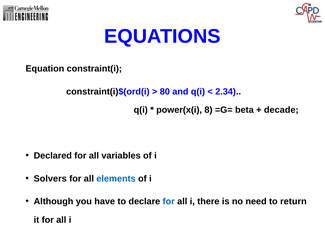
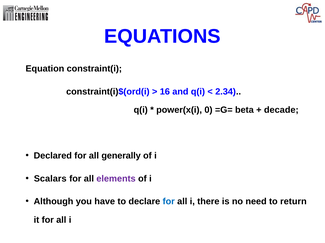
80: 80 -> 16 (165, 92)
8: 8 -> 0 (208, 110)
variables: variables -> generally (121, 156)
Solvers: Solvers -> Scalars (50, 179)
elements colour: blue -> purple (116, 179)
